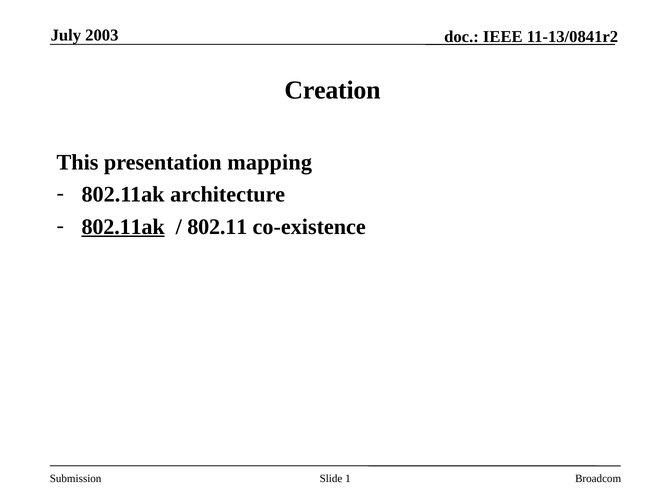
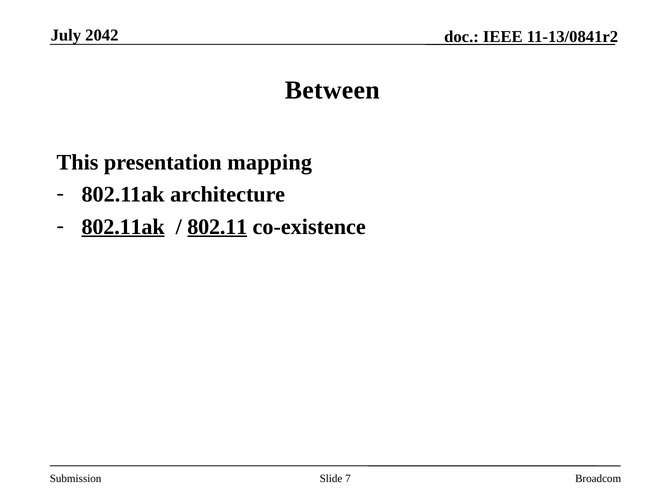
2003: 2003 -> 2042 (102, 35)
Creation: Creation -> Between (332, 90)
802.11 underline: none -> present (217, 227)
1: 1 -> 7 (348, 478)
